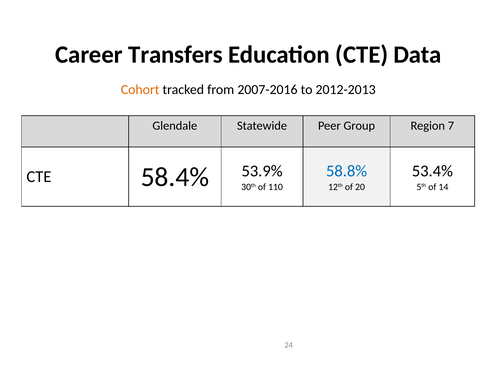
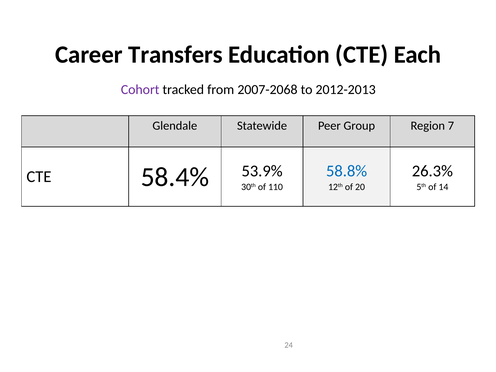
Data: Data -> Each (417, 55)
Cohort colour: orange -> purple (140, 90)
2007-2016: 2007-2016 -> 2007-2068 (267, 90)
53.4%: 53.4% -> 26.3% (432, 171)
